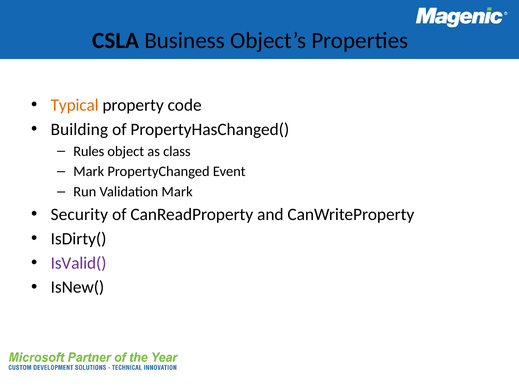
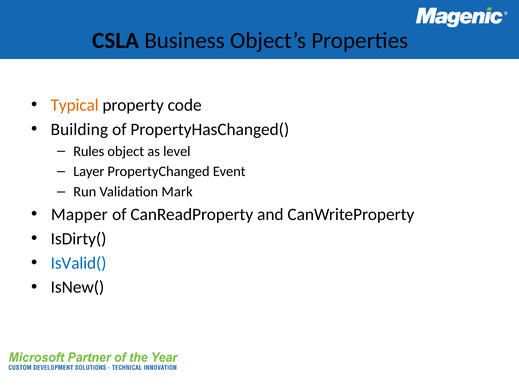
class: class -> level (177, 151)
Mark: Mark -> Layer (89, 171)
Security: Security -> Mapper (79, 214)
IsValid( colour: purple -> blue (79, 262)
